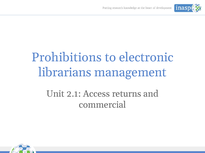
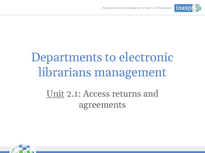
Prohibitions: Prohibitions -> Departments (67, 58)
Unit underline: none -> present (55, 94)
commercial: commercial -> agreements (102, 105)
